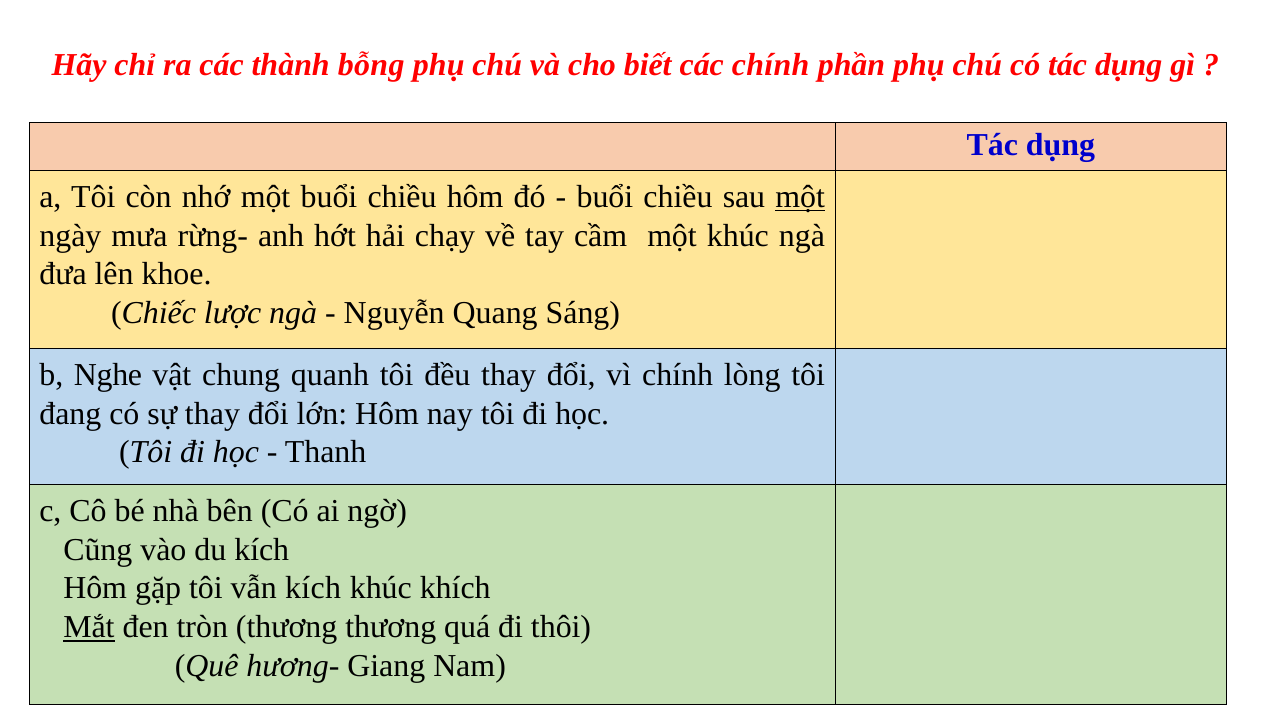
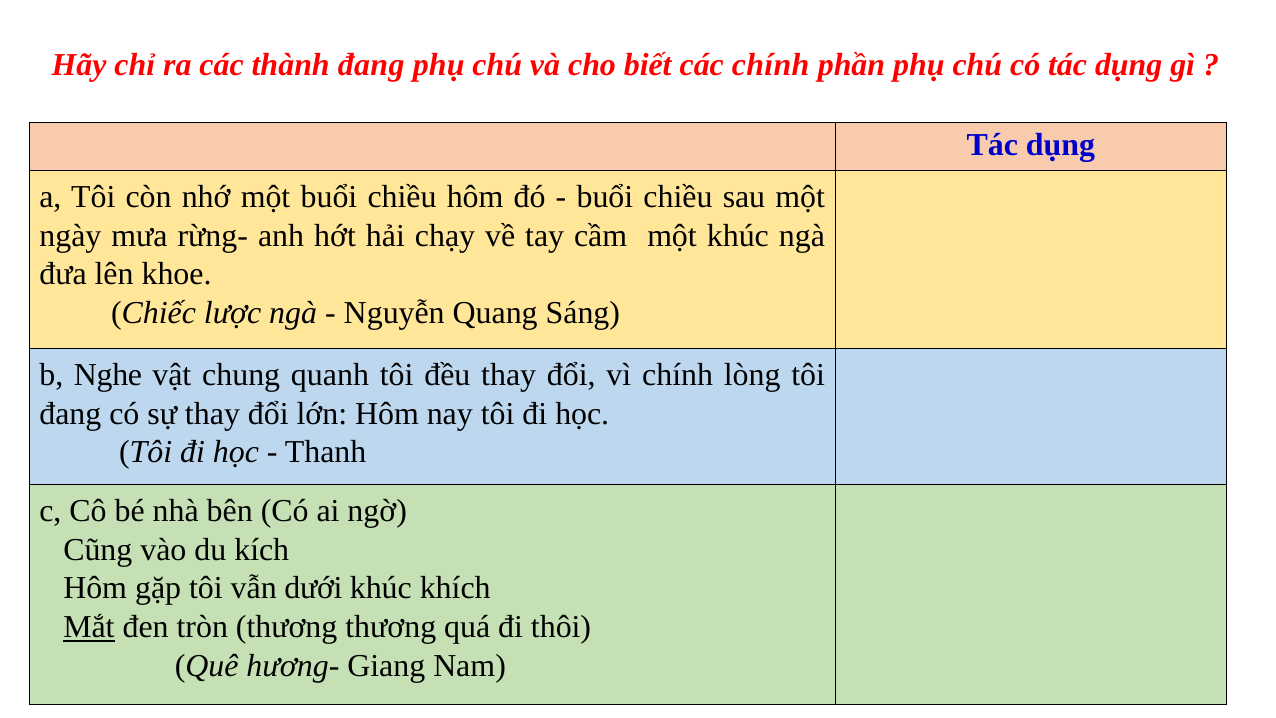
thành bỗng: bỗng -> đang (371, 65)
một underline: present -> none (800, 197)
vẫn kích: kích -> dưới (313, 588)
